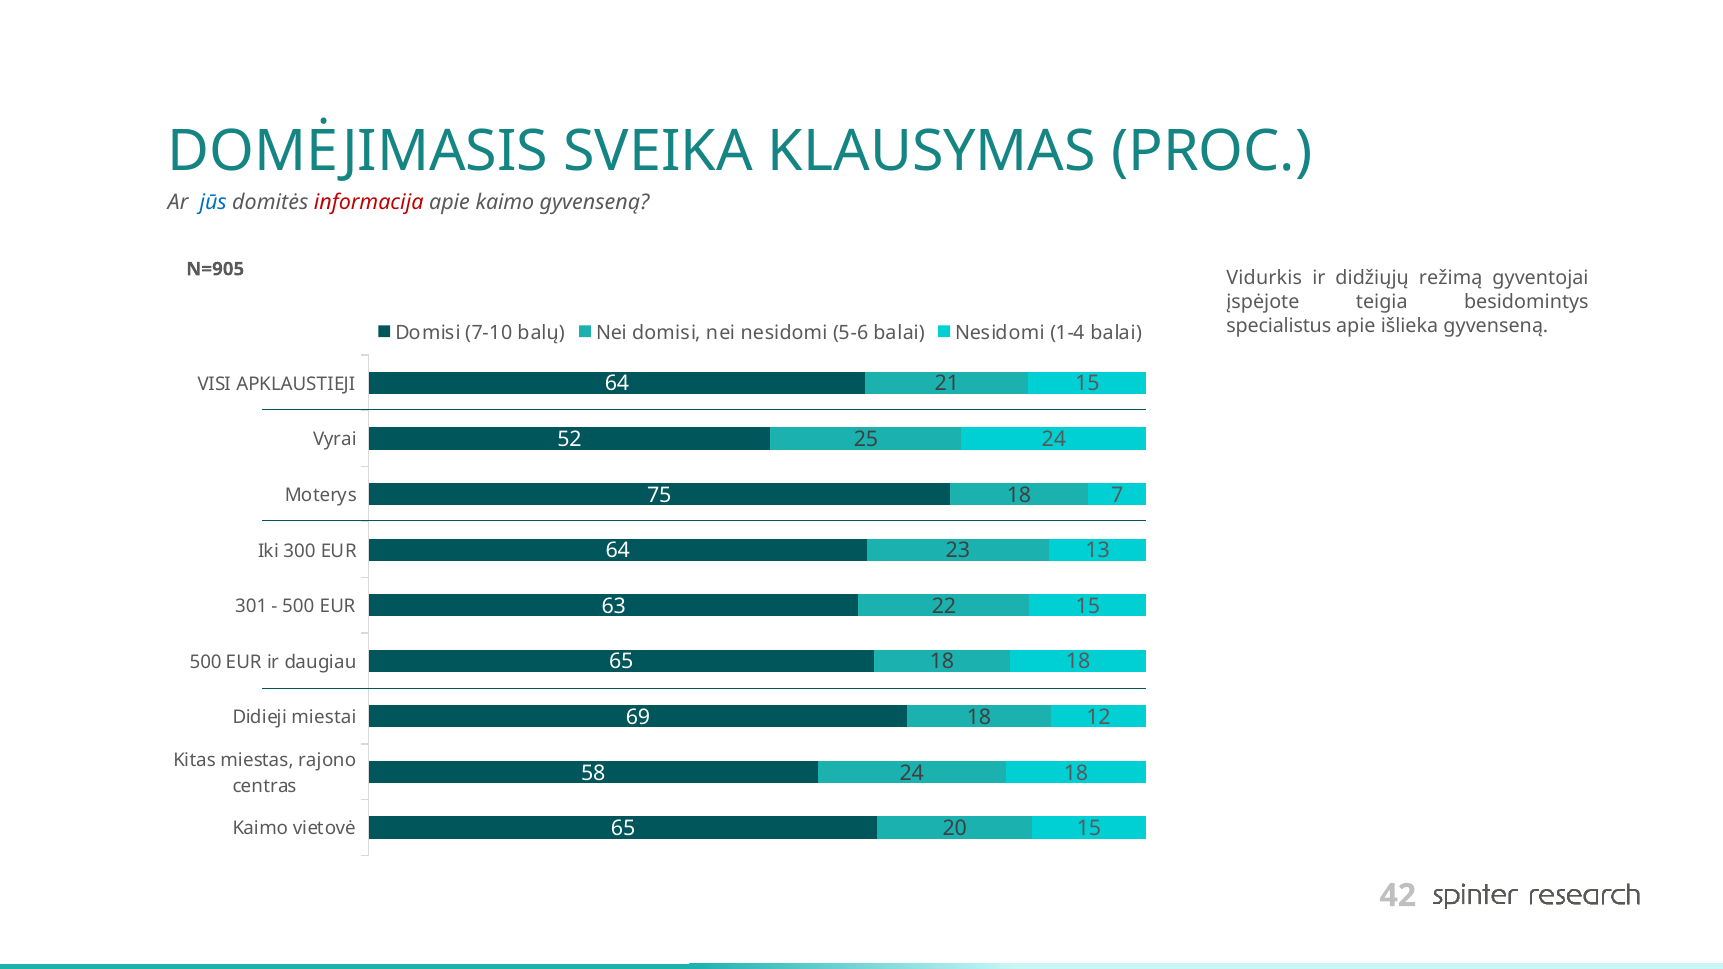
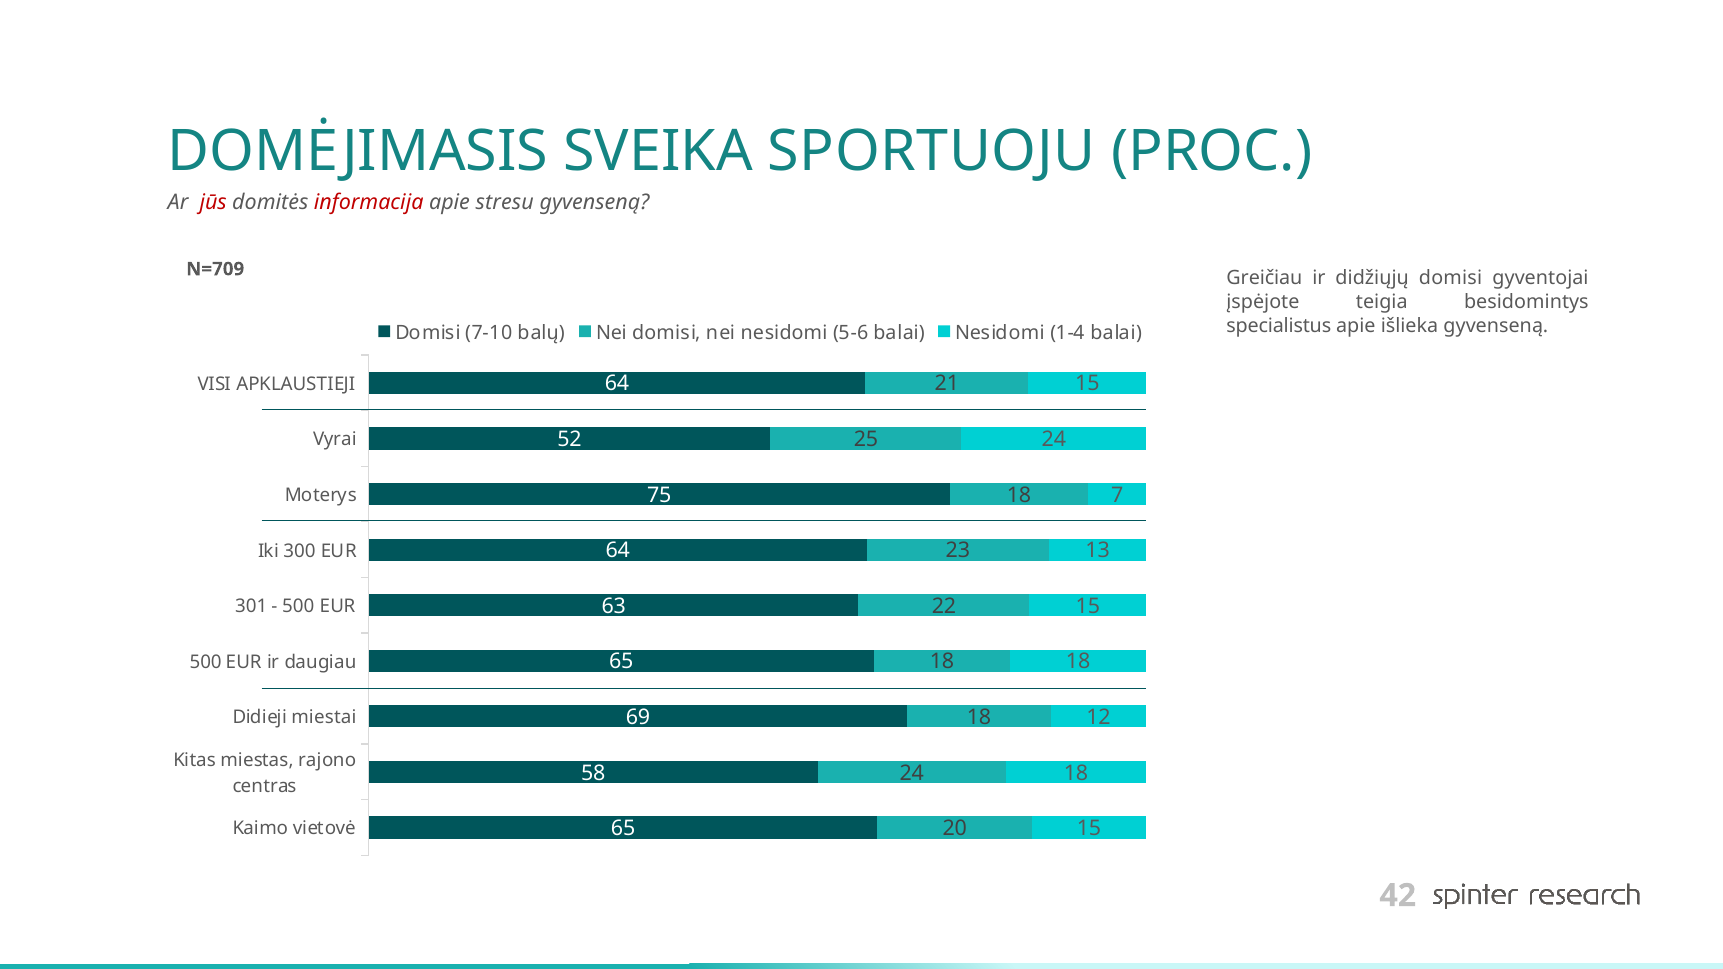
KLAUSYMAS: KLAUSYMAS -> SPORTUOJU (932, 152)
jūs colour: blue -> red (213, 203)
apie kaimo: kaimo -> stresu (505, 203)
N=905: N=905 -> N=709 (215, 269)
Vidurkis: Vidurkis -> Greičiau (1264, 278)
didžiųjų režimą: režimą -> domisi (1451, 278)
